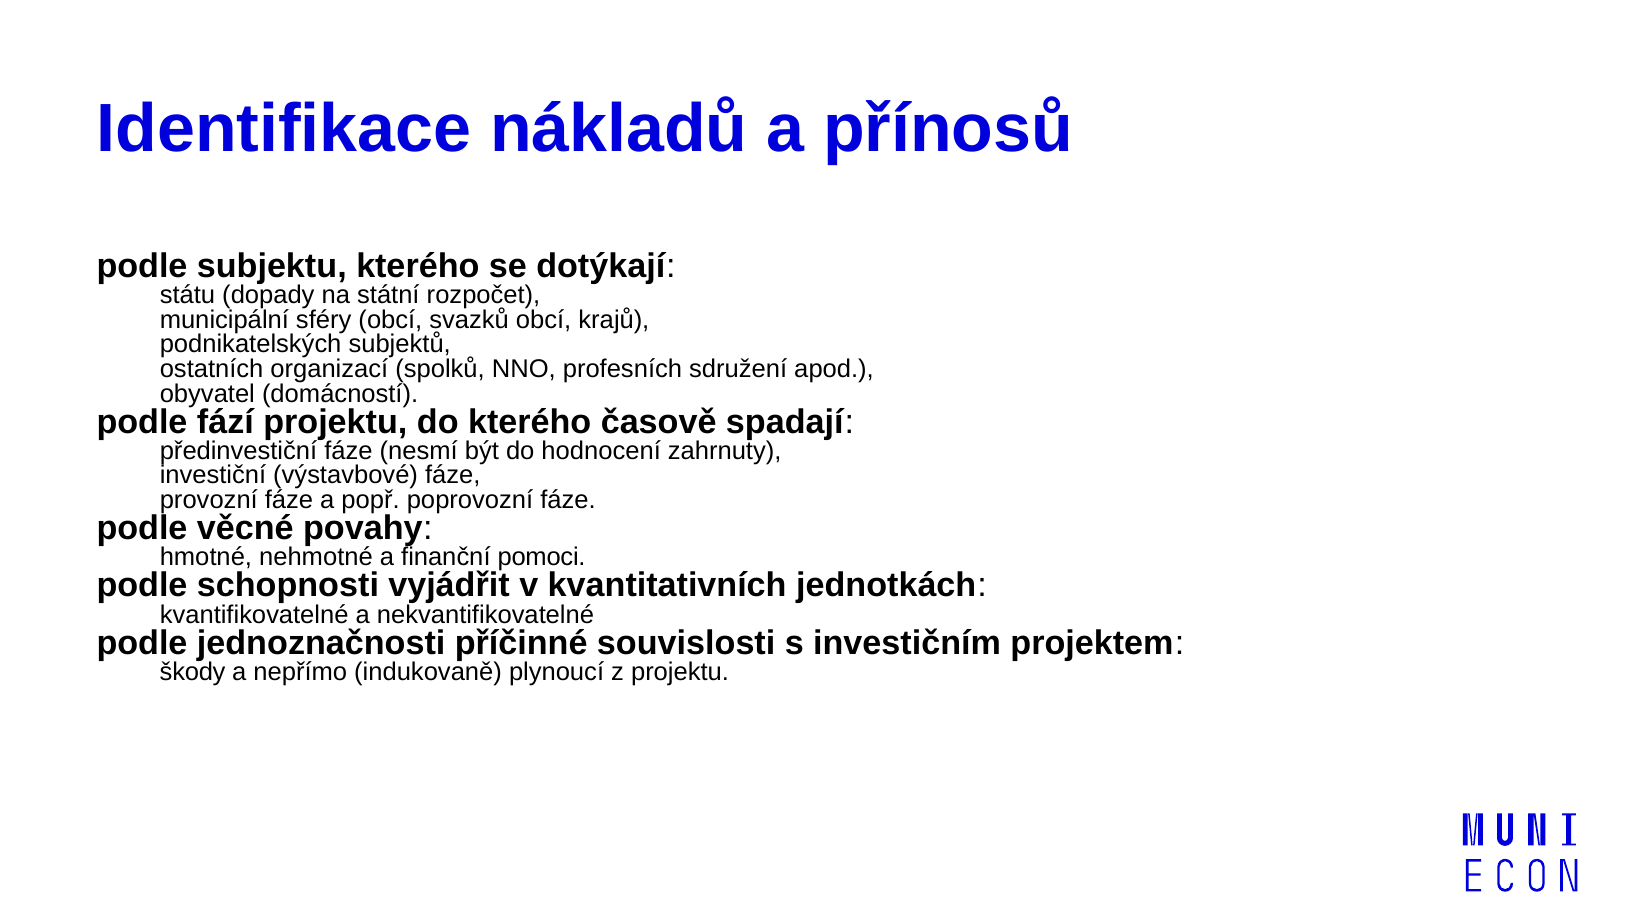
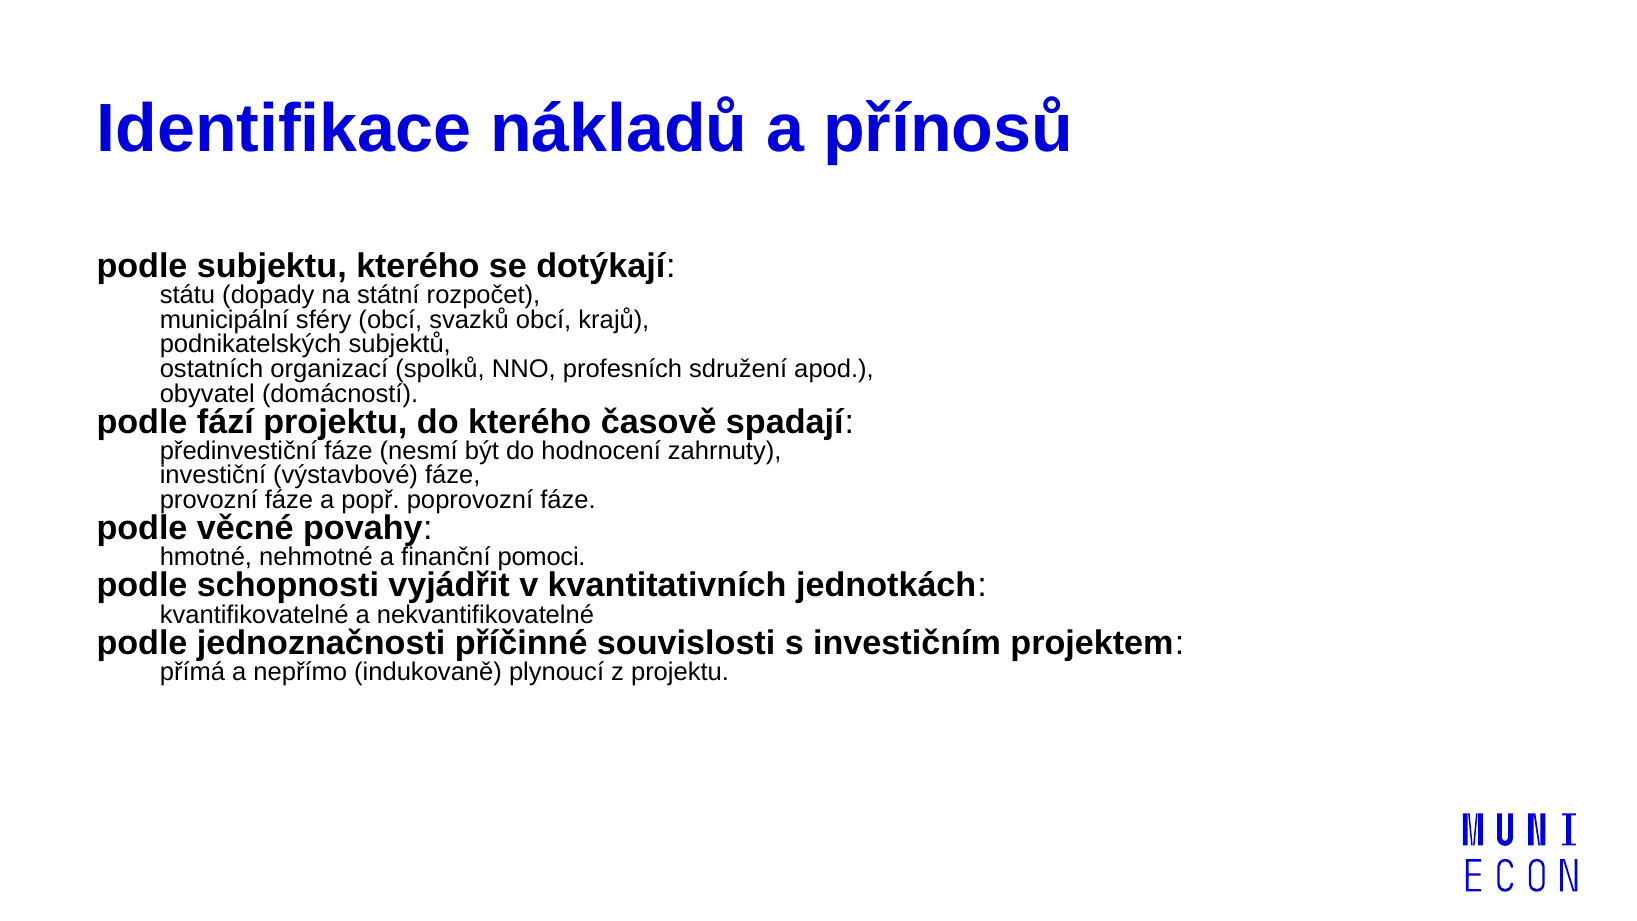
škody: škody -> přímá (192, 672)
